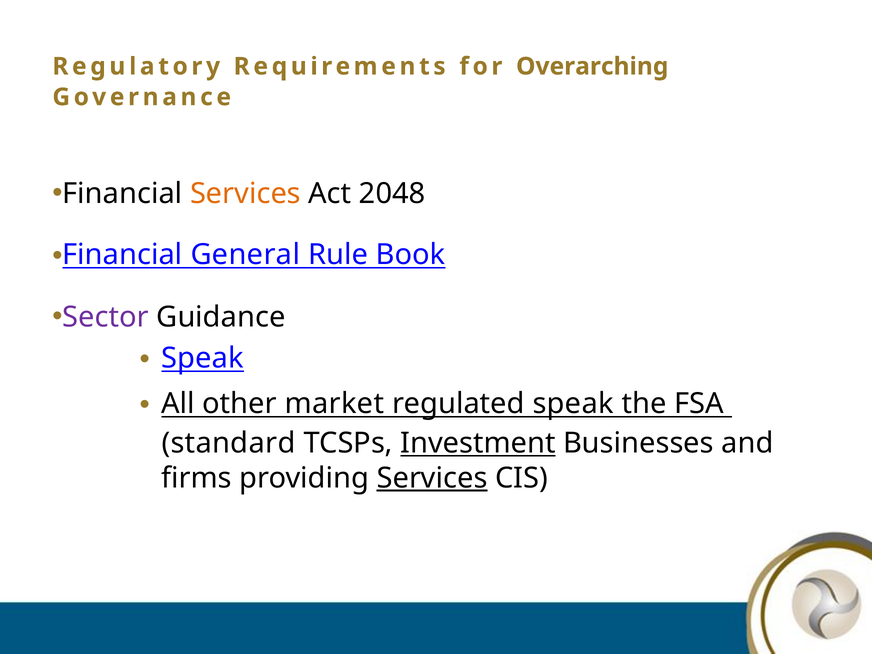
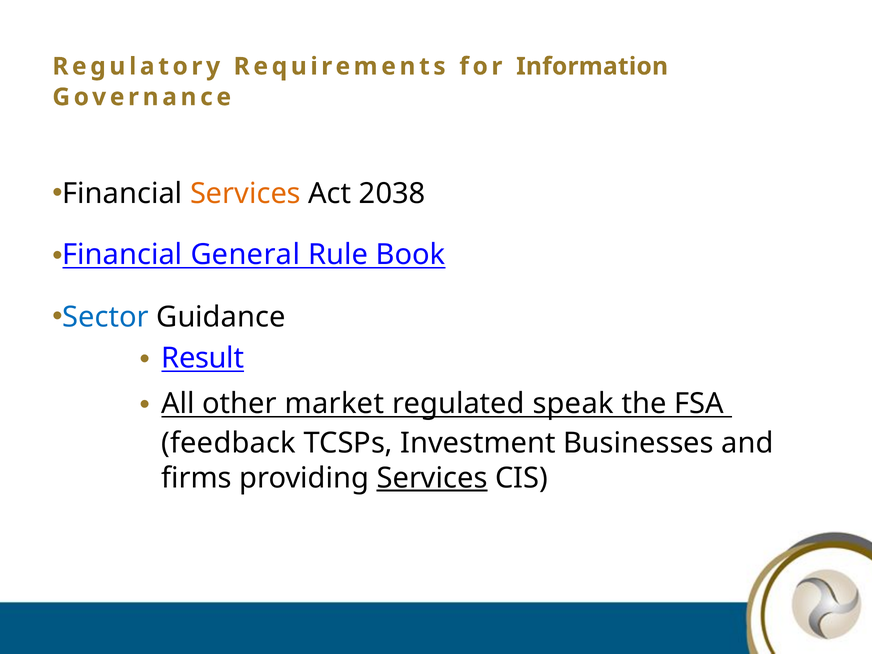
Overarching: Overarching -> Information (592, 66)
2048: 2048 -> 2038 (392, 194)
Sector colour: purple -> blue (106, 317)
Speak: Speak -> Result (203, 358)
standard: standard -> feedback (229, 443)
Investment underline: present -> none (478, 443)
